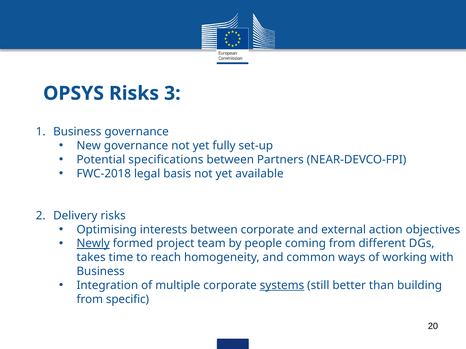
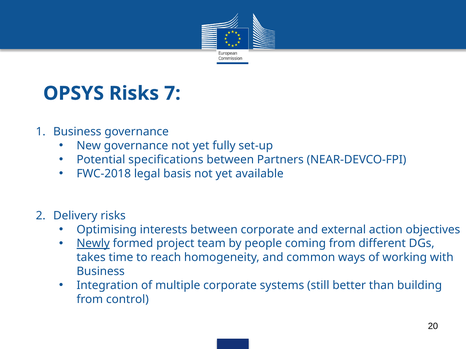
3: 3 -> 7 (172, 93)
systems underline: present -> none (282, 286)
specific: specific -> control (127, 300)
